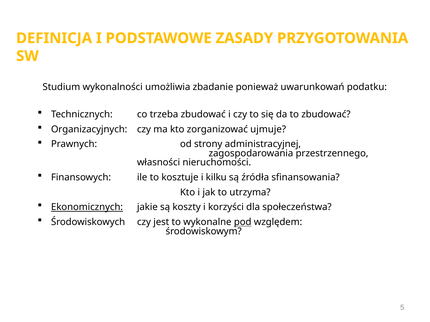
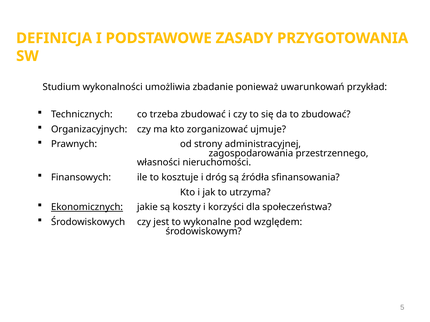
podatku: podatku -> przykład (367, 87)
kilku: kilku -> dróg (216, 178)
pod underline: present -> none (243, 222)
